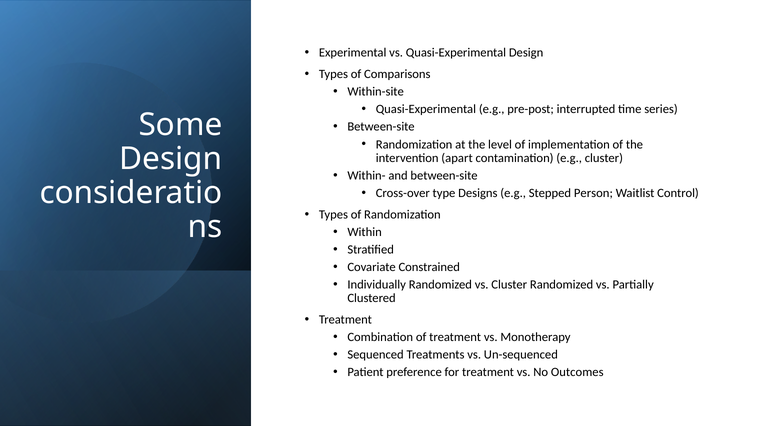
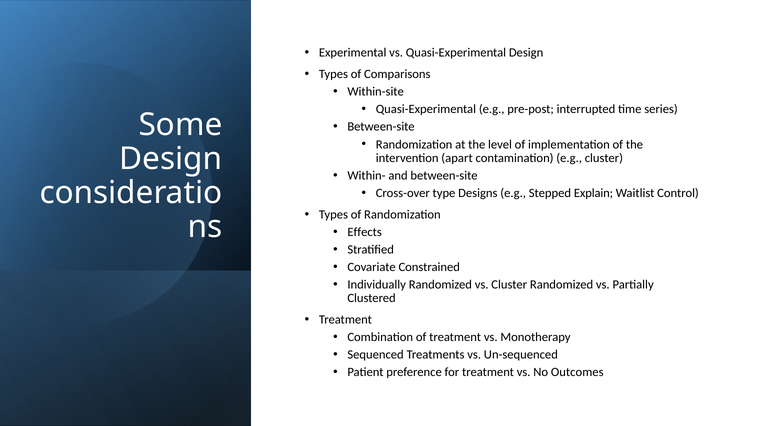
Person: Person -> Explain (593, 193)
Within: Within -> Effects (365, 232)
